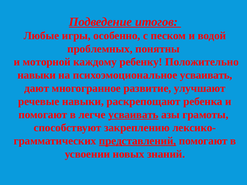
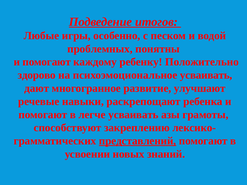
моторной: моторной -> помогают (47, 62)
навыки: навыки -> здорово (37, 75)
усваивать underline: present -> none (133, 115)
